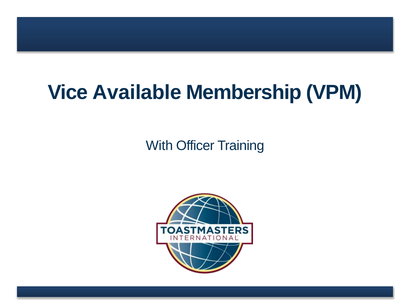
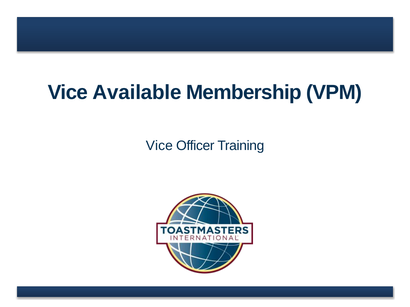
With: With -> Vice (159, 146)
